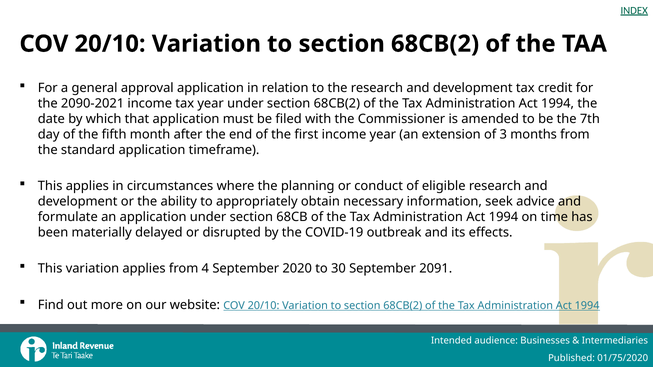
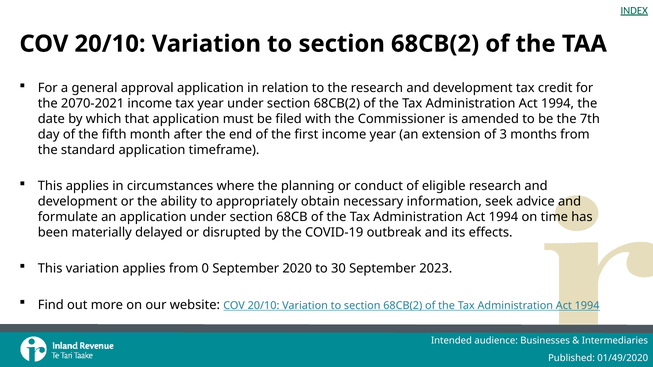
2090-2021: 2090-2021 -> 2070-2021 (93, 104)
4: 4 -> 0 (205, 269)
2091: 2091 -> 2023 (436, 269)
01/75/2020: 01/75/2020 -> 01/49/2020 (623, 358)
